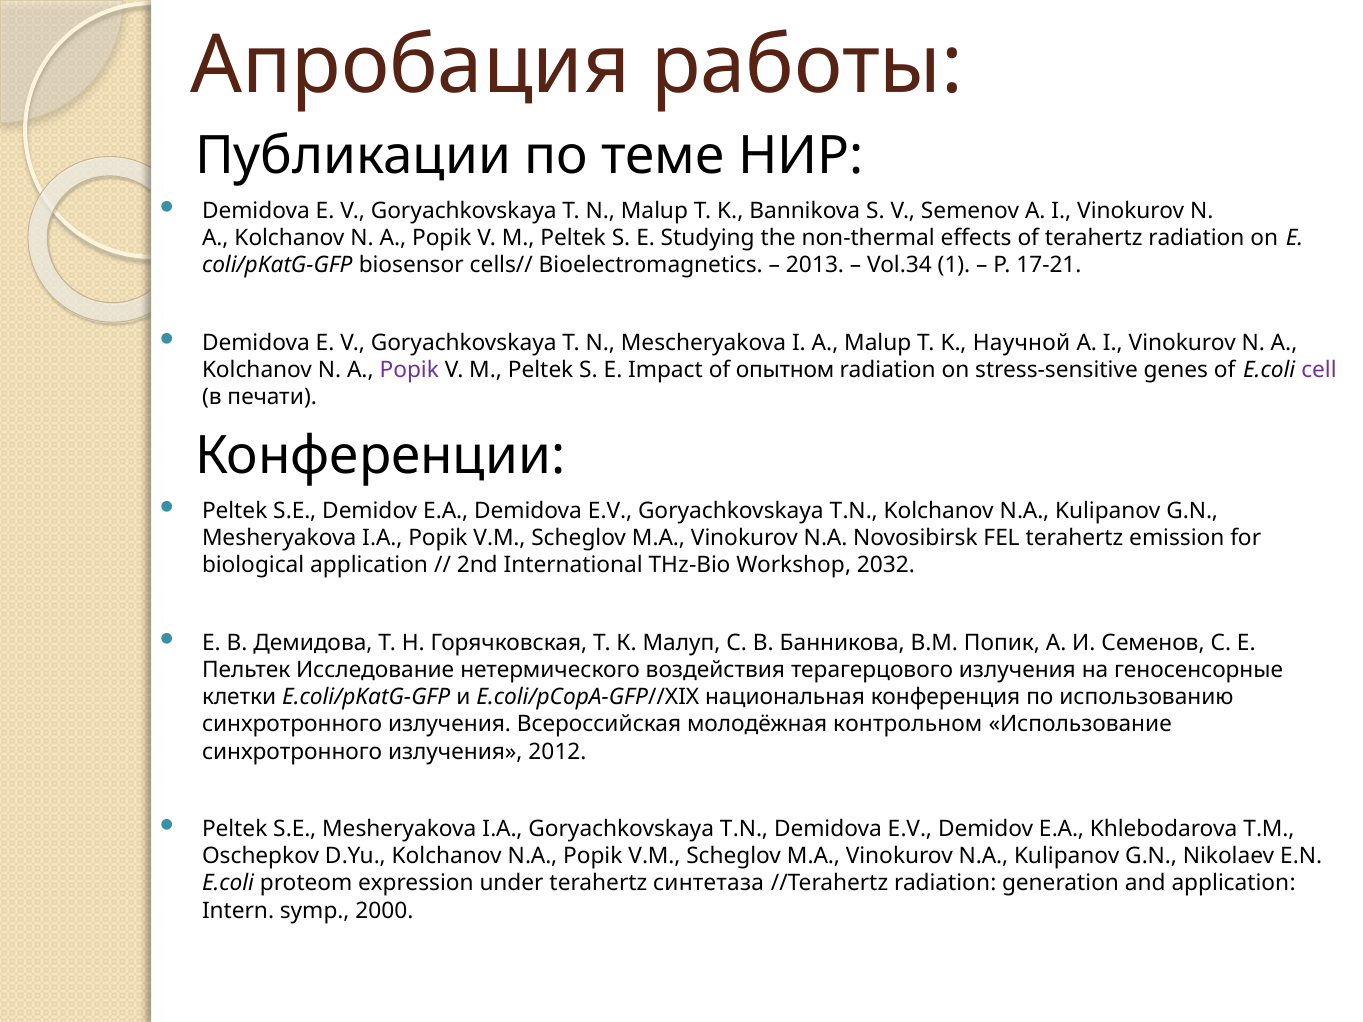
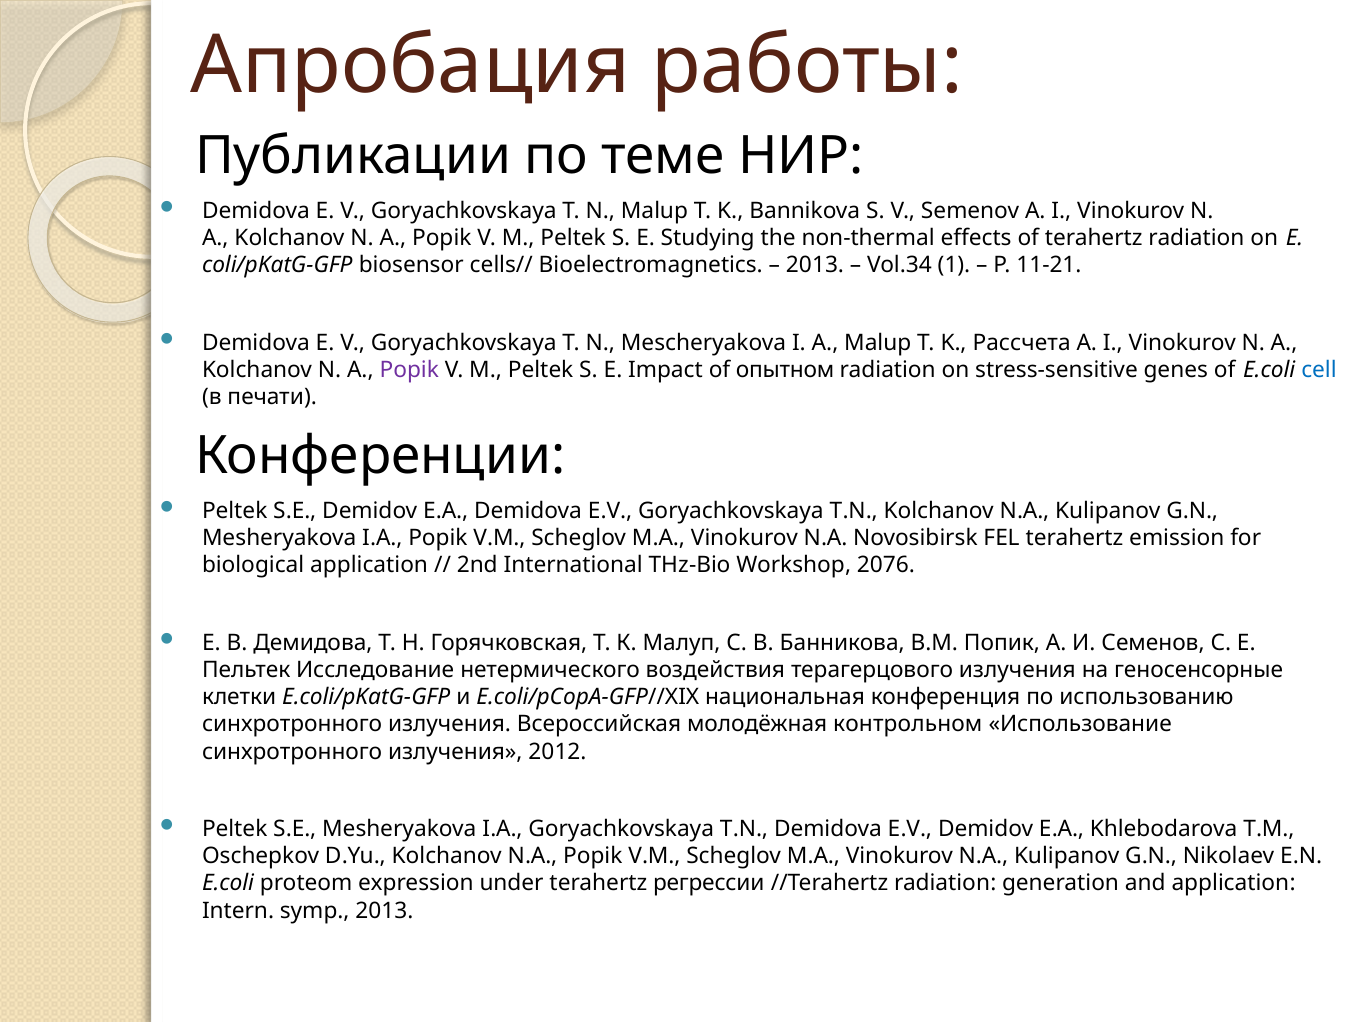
17-21: 17-21 -> 11-21 (1049, 265)
Научной: Научной -> Рассчета (1022, 343)
cell colour: purple -> blue (1319, 370)
2032: 2032 -> 2076 (886, 565)
синтетаза: синтетаза -> регрессии (709, 884)
symp 2000: 2000 -> 2013 (384, 911)
